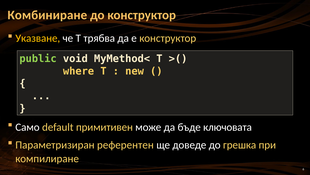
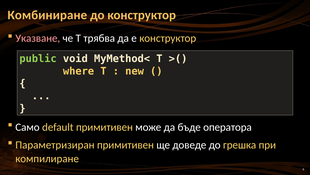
Указване colour: yellow -> pink (38, 38)
ключовата: ключовата -> оператора (227, 127)
Параметризиран референтен: референтен -> примитивен (125, 144)
